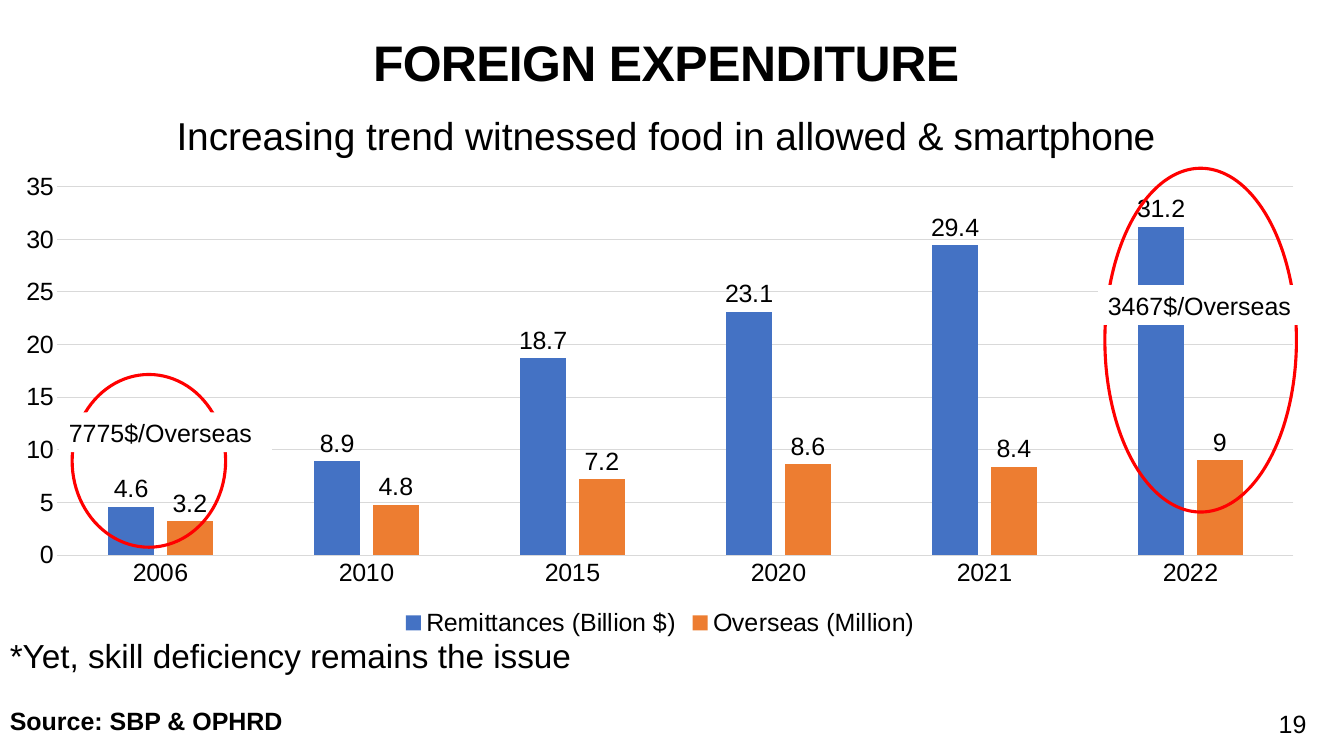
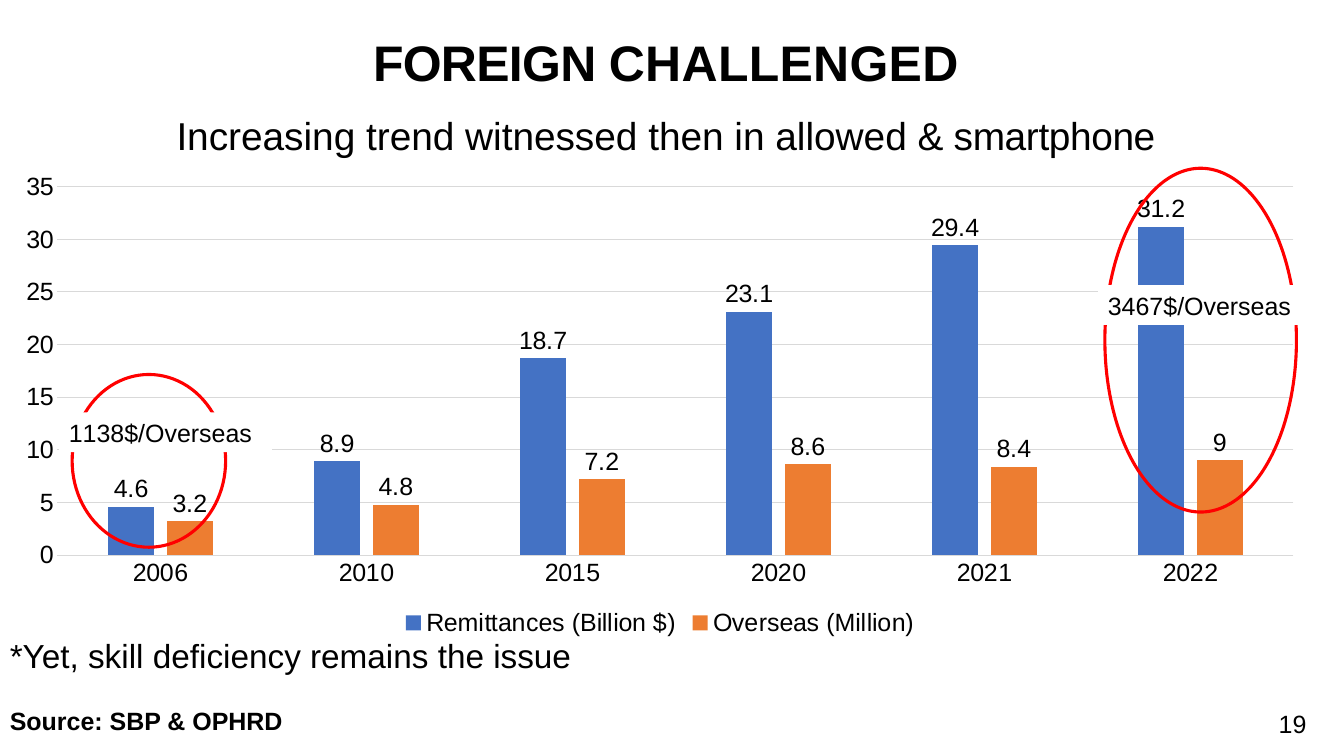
EXPENDITURE: EXPENDITURE -> CHALLENGED (784, 65)
food: food -> then (686, 138)
7775$/Overseas: 7775$/Overseas -> 1138$/Overseas (160, 434)
